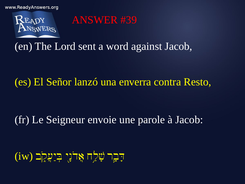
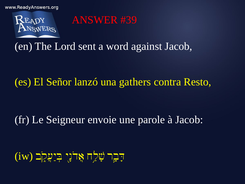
enverra: enverra -> gathers (135, 82)
